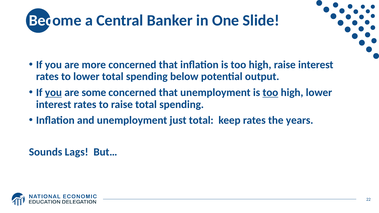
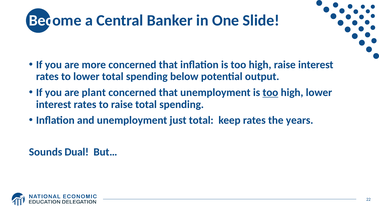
you underline: present -> none (53, 93)
some: some -> plant (94, 93)
Lags: Lags -> Dual (77, 152)
